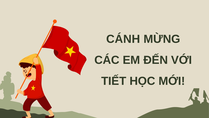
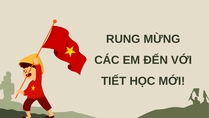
CÁNH: CÁNH -> RUNG (123, 39)
